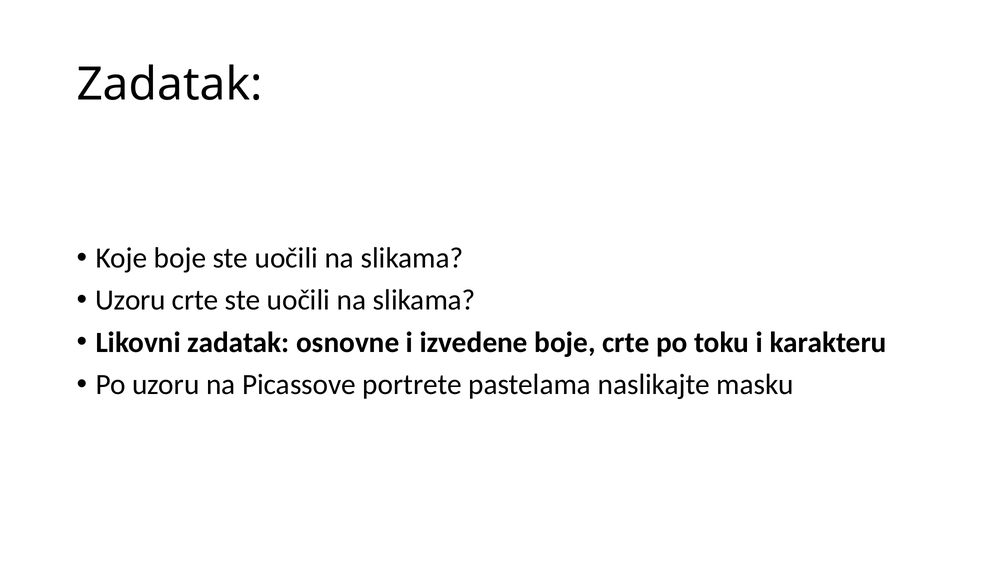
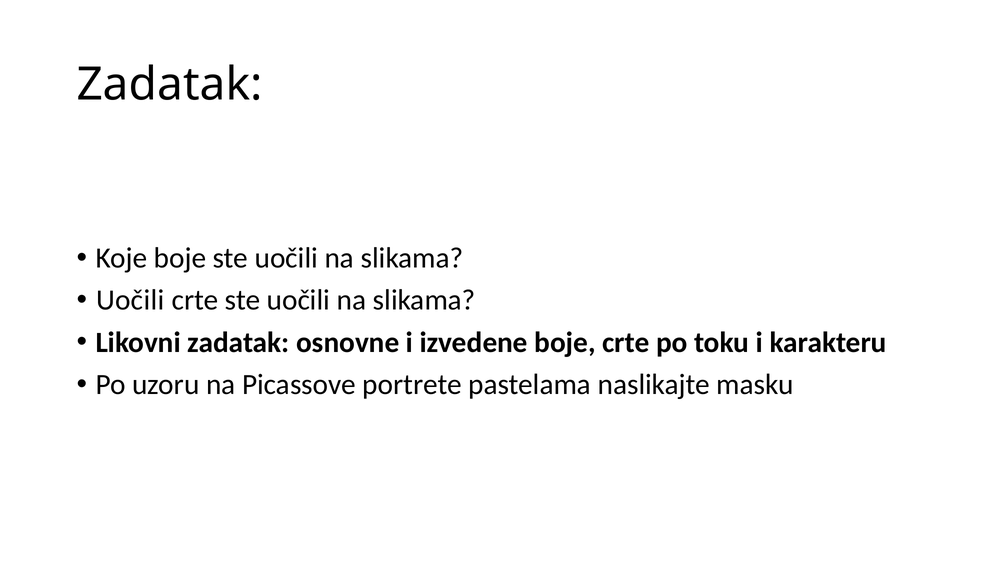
Uzoru: Uzoru -> Uočili (130, 300)
